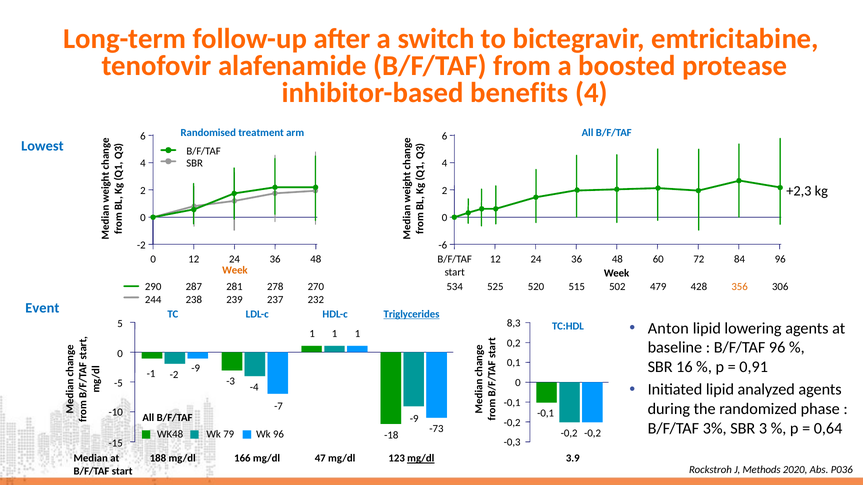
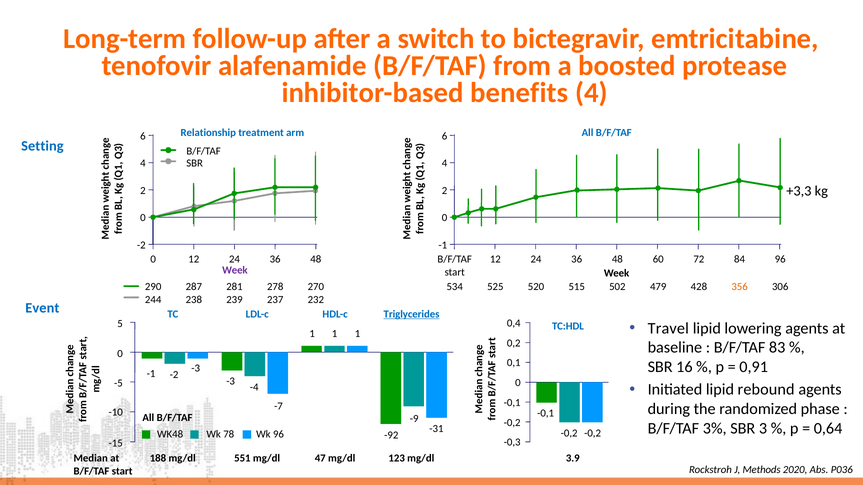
Randomised: Randomised -> Relationship (208, 133)
Lowest: Lowest -> Setting (42, 146)
+2,3: +2,3 -> +3,3 (799, 191)
-6: -6 -> -1 (443, 245)
Week colour: orange -> purple (235, 271)
8,3: 8,3 -> 0,4 (514, 323)
Anton: Anton -> Travel (668, 328)
B/F/TAF 96: 96 -> 83 (777, 348)
-9: -9 -> -3 (196, 369)
analyzed: analyzed -> rebound (766, 390)
-73: -73 -> -31 (436, 429)
79: 79 -> 78 (229, 435)
-18: -18 -> -92 (391, 436)
166: 166 -> 551 (242, 459)
mg/dl underline: present -> none (421, 459)
